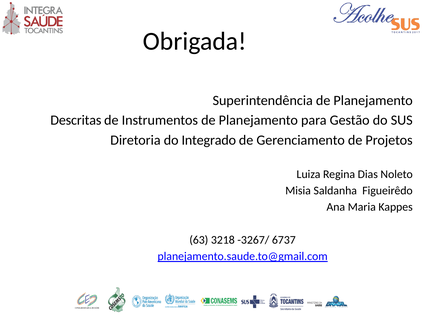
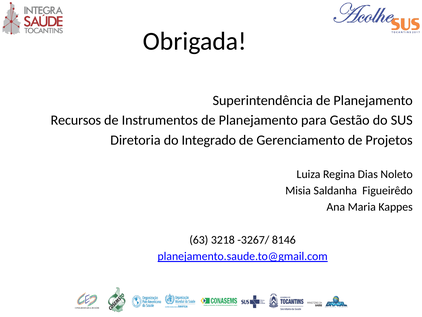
Descritas: Descritas -> Recursos (76, 120)
6737: 6737 -> 8146 (284, 240)
